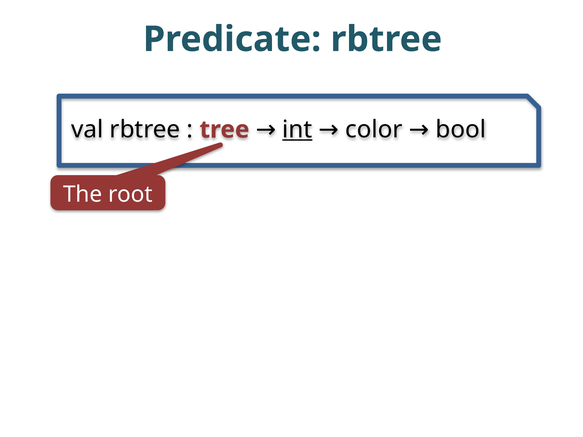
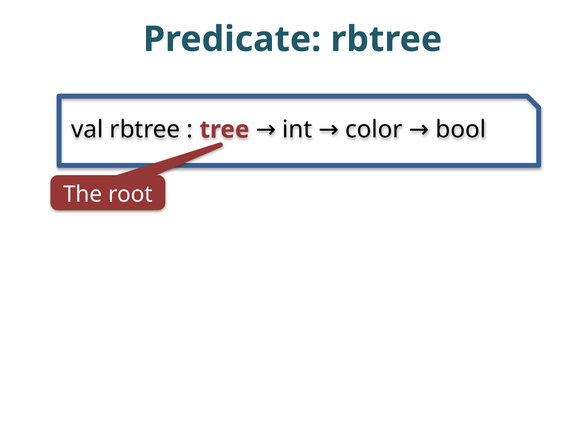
int underline: present -> none (297, 130)
